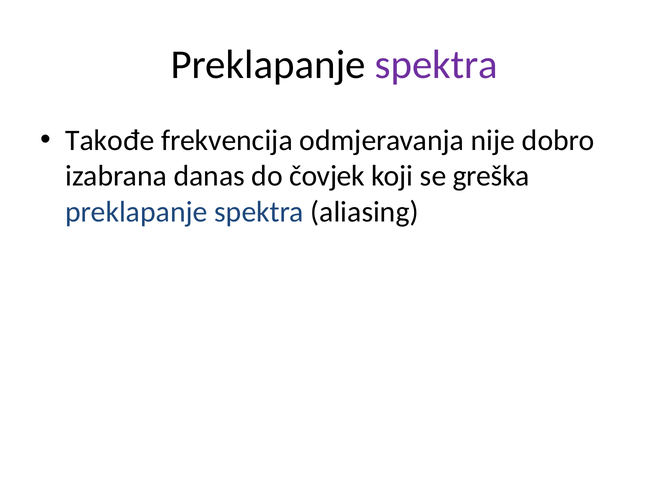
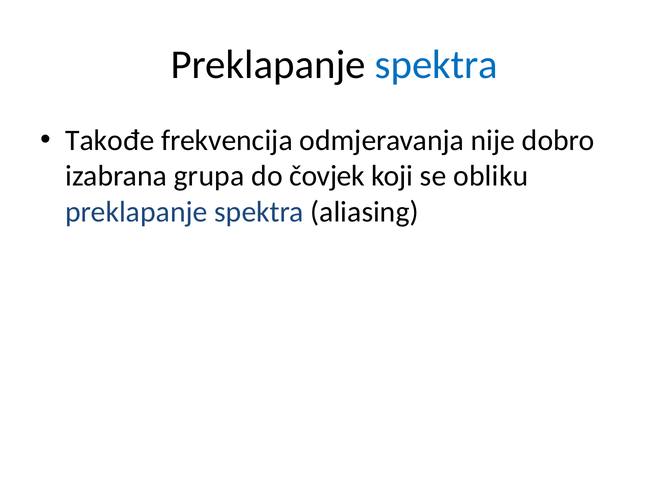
spektra colour: purple -> blue (437, 65)
danas: danas -> grupa (209, 176)
greška: greška -> obliku (491, 176)
